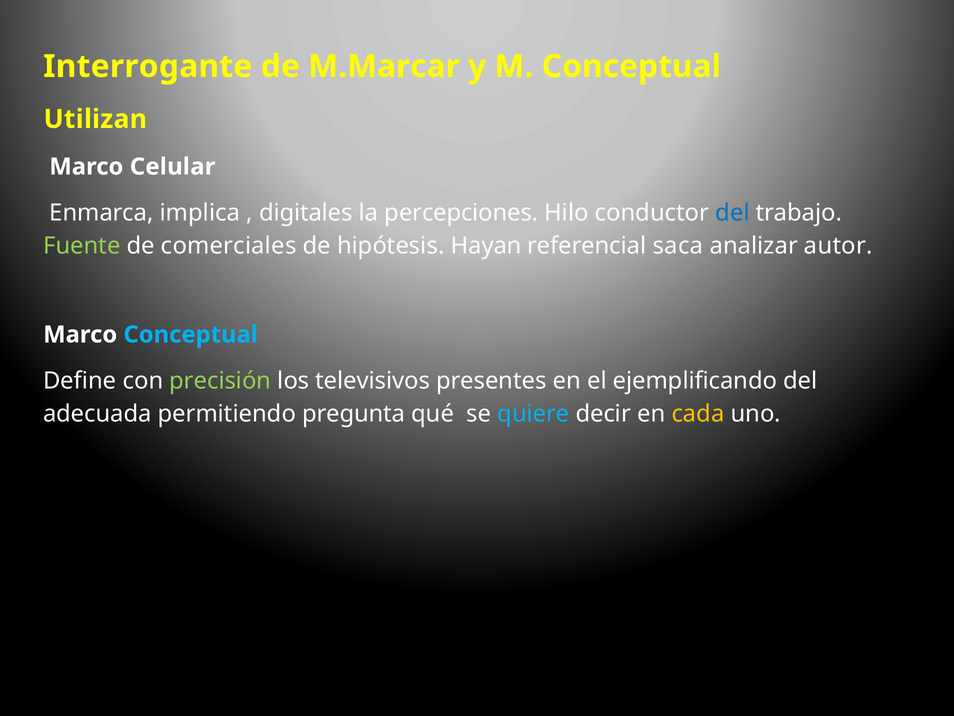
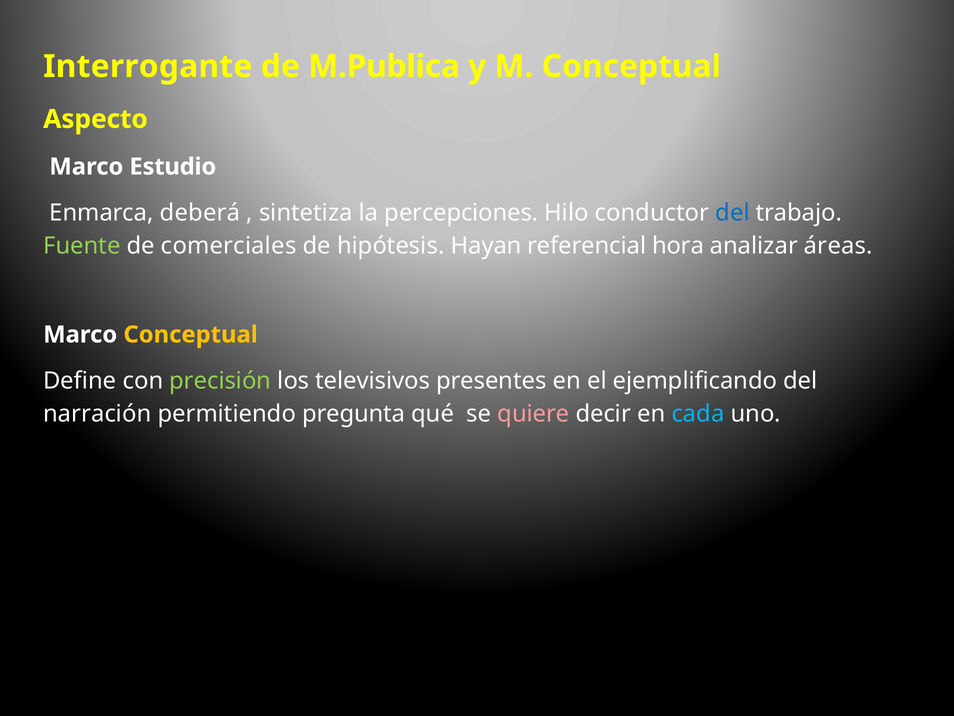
M.Marcar: M.Marcar -> M.Publica (384, 66)
Utilizan: Utilizan -> Aspecto (96, 119)
Celular: Celular -> Estudio (173, 167)
implica: implica -> deberá (200, 213)
digitales: digitales -> sintetiza (306, 213)
saca: saca -> hora (678, 246)
autor: autor -> áreas (838, 246)
Conceptual colour: light blue -> yellow (191, 334)
adecuada: adecuada -> narración (97, 413)
quiere colour: light blue -> pink (533, 413)
cada colour: yellow -> light blue (698, 413)
